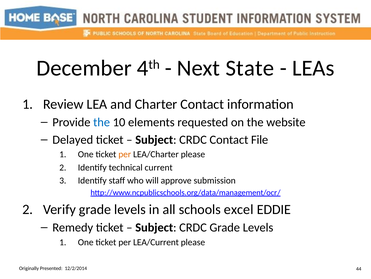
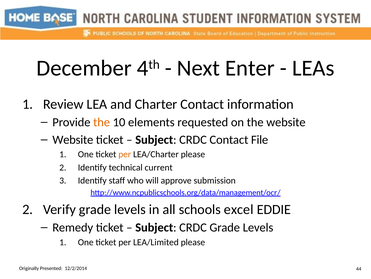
State: State -> Enter (250, 68)
the colour: blue -> orange (102, 122)
Delayed: Delayed -> Website (73, 139)
LEA/Current: LEA/Current -> LEA/Limited (156, 242)
